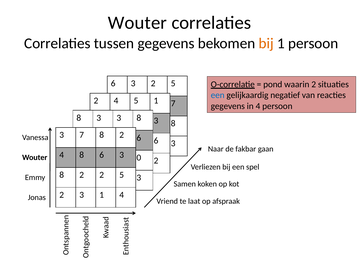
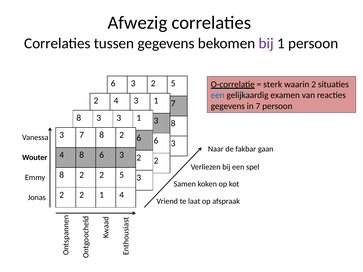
Wouter: Wouter -> Afwezig (137, 23)
bij colour: orange -> purple (266, 43)
pond: pond -> sterk (273, 84)
negatief: negatief -> examen (285, 95)
4 5: 5 -> 3 (136, 101)
in 4: 4 -> 7 (258, 106)
3 3 8: 8 -> 1 (139, 118)
0: 0 -> 2 (139, 158)
3: 3 -> 2 (82, 195)
